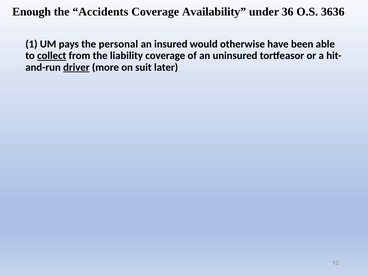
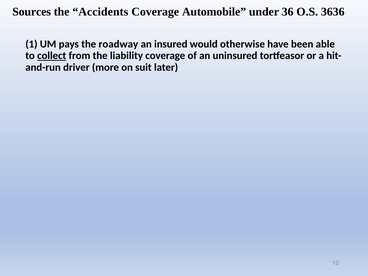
Enough: Enough -> Sources (32, 12)
Availability: Availability -> Automobile (214, 12)
personal: personal -> roadway (118, 44)
driver underline: present -> none (76, 67)
